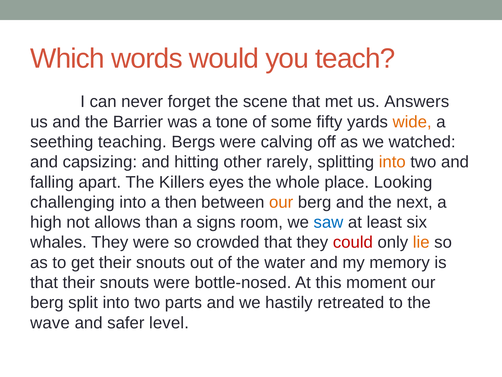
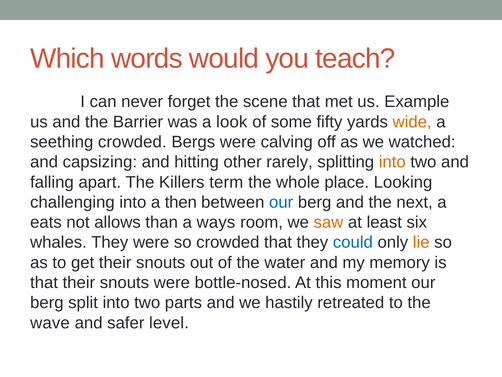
Answers: Answers -> Example (417, 102)
tone: tone -> look (232, 122)
seething teaching: teaching -> crowded (132, 142)
eyes: eyes -> term (226, 182)
our colour: orange -> blue (281, 202)
high: high -> eats (46, 222)
signs: signs -> ways (216, 222)
saw colour: blue -> orange (328, 222)
could colour: red -> blue (353, 242)
